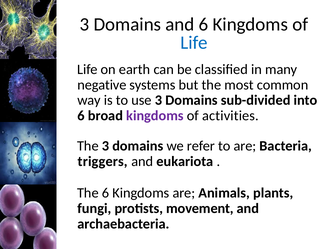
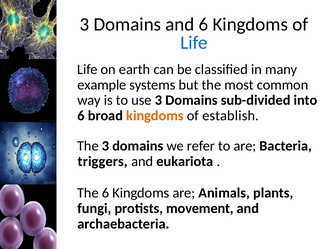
negative: negative -> example (102, 85)
kingdoms colour: purple -> orange (155, 116)
activities: activities -> establish (231, 116)
